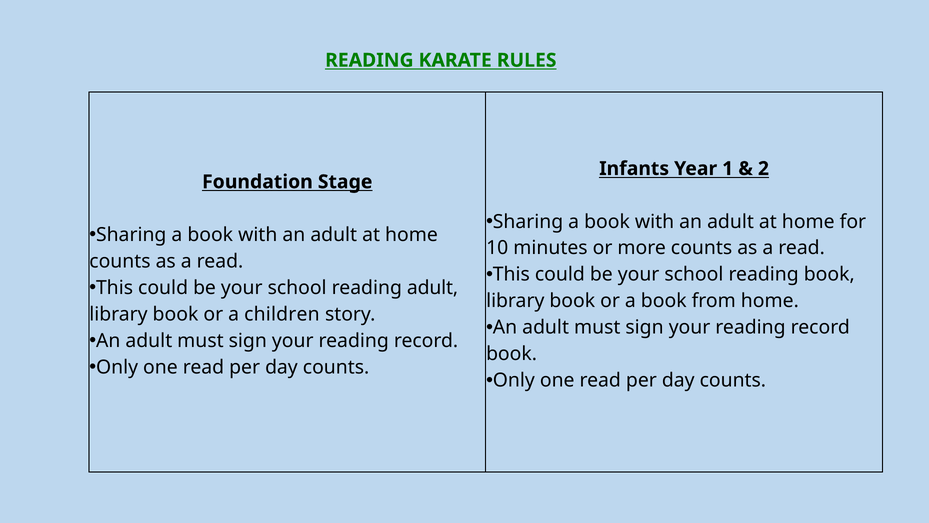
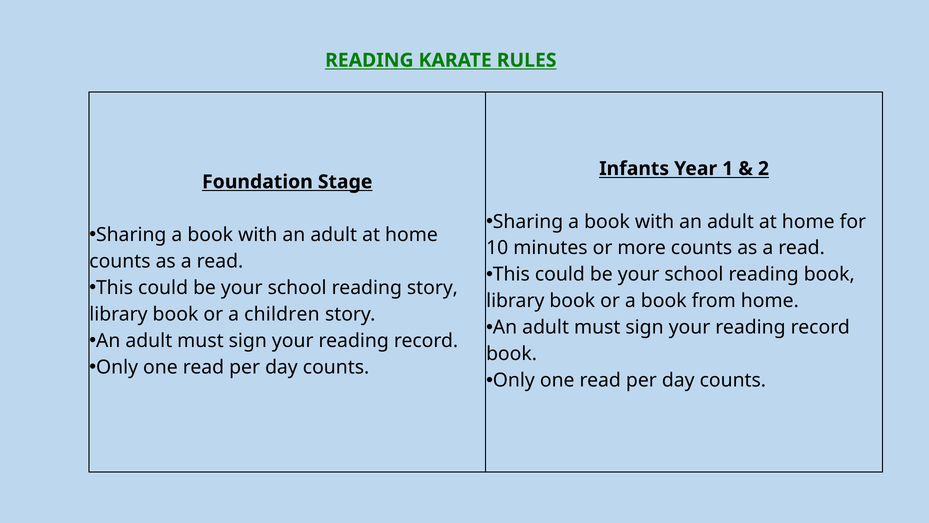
reading adult: adult -> story (432, 288)
